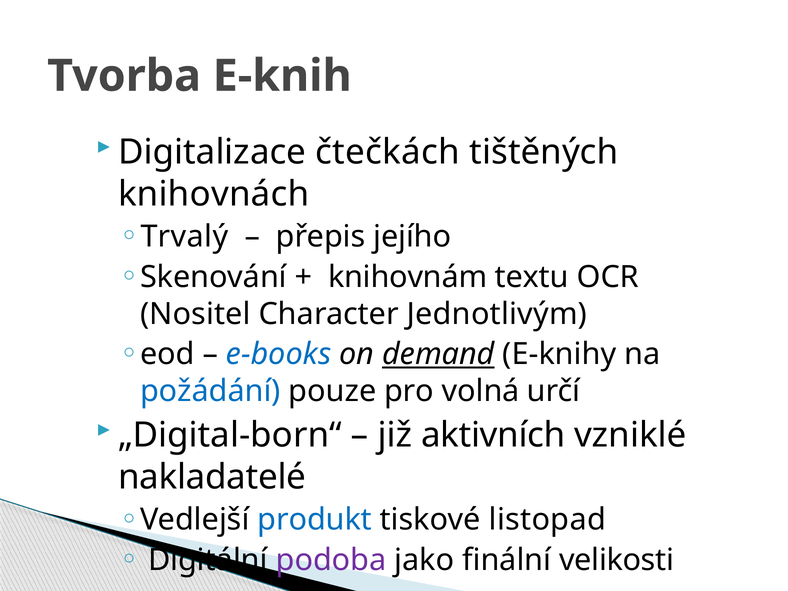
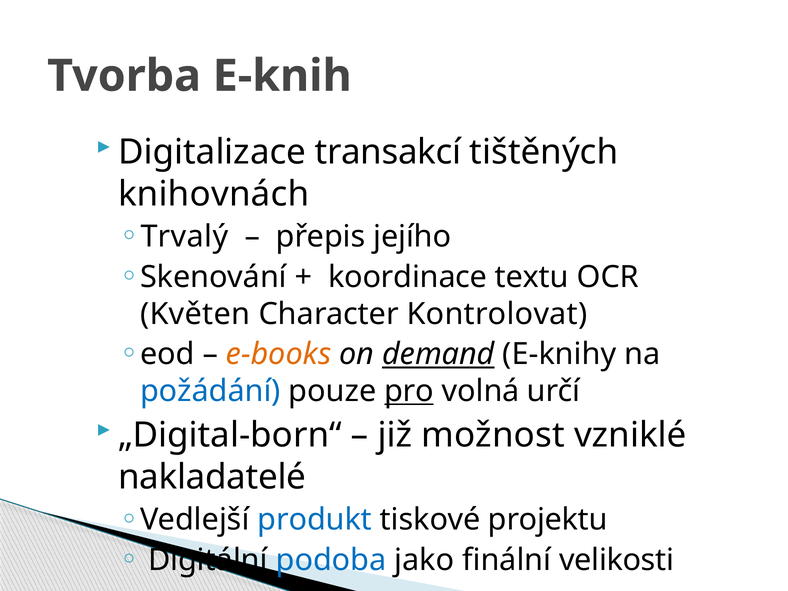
čtečkách: čtečkách -> transakcí (388, 152)
knihovnám: knihovnám -> koordinace (408, 277)
Nositel: Nositel -> Květen (195, 314)
Jednotlivým: Jednotlivým -> Kontrolovat (497, 314)
e-books colour: blue -> orange (279, 354)
pro underline: none -> present (409, 391)
aktivních: aktivních -> možnost (493, 435)
listopad: listopad -> projektu (548, 520)
podoba colour: purple -> blue (331, 560)
